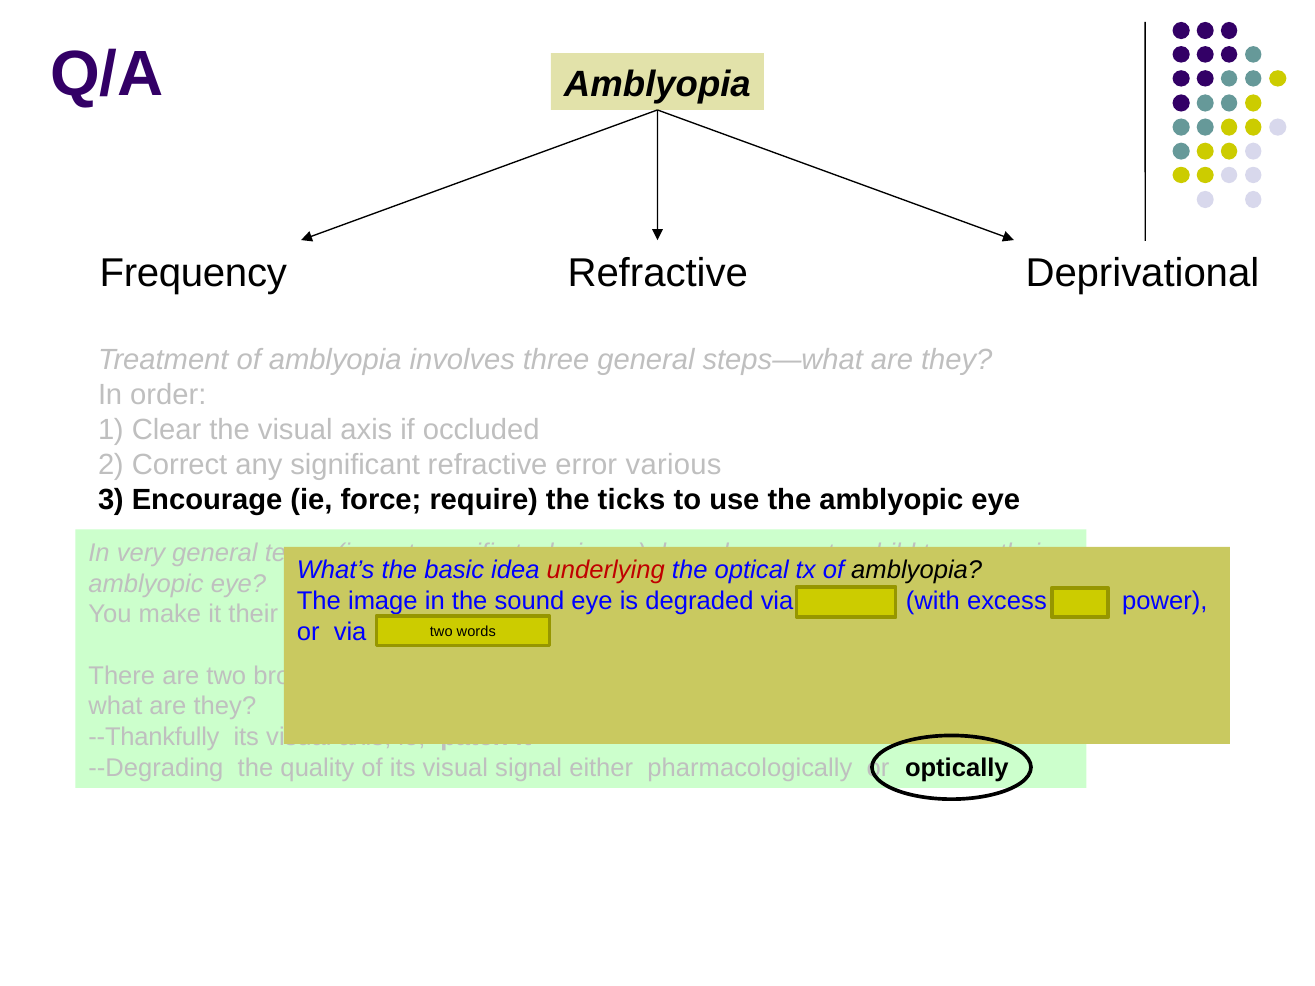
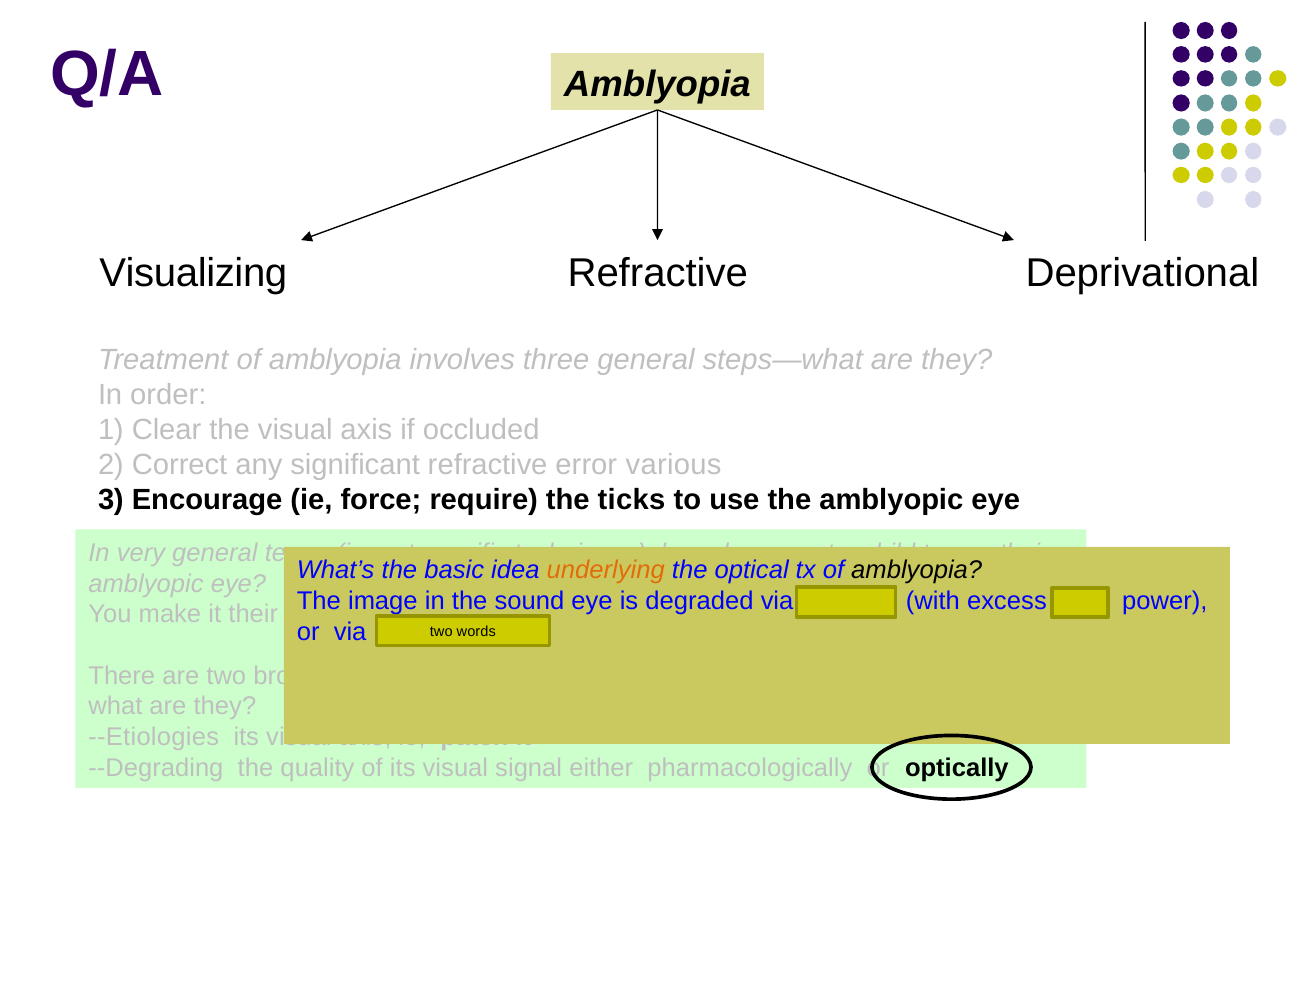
Frequency: Frequency -> Visualizing (193, 274)
underlying colour: red -> orange (606, 571)
--Thankfully: --Thankfully -> --Etiologies (154, 737)
